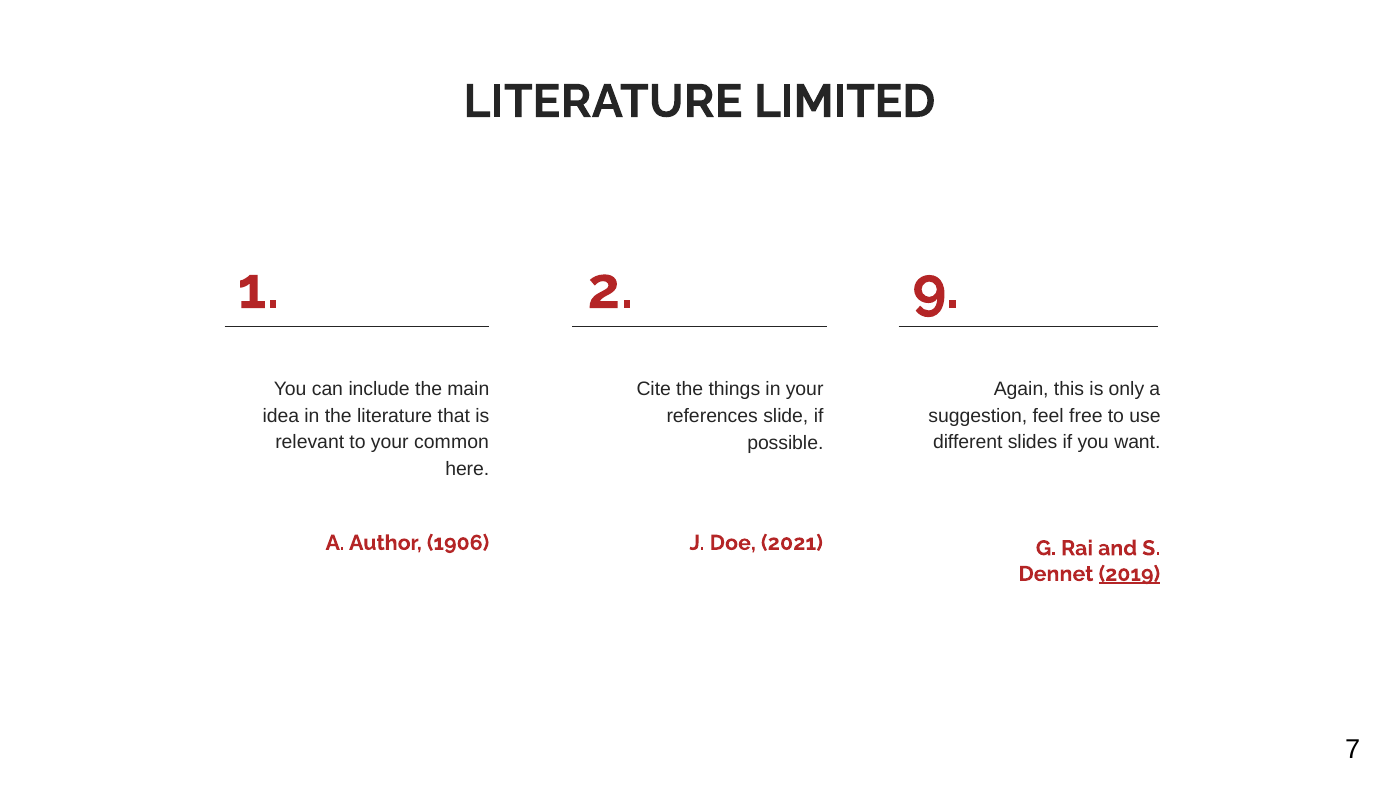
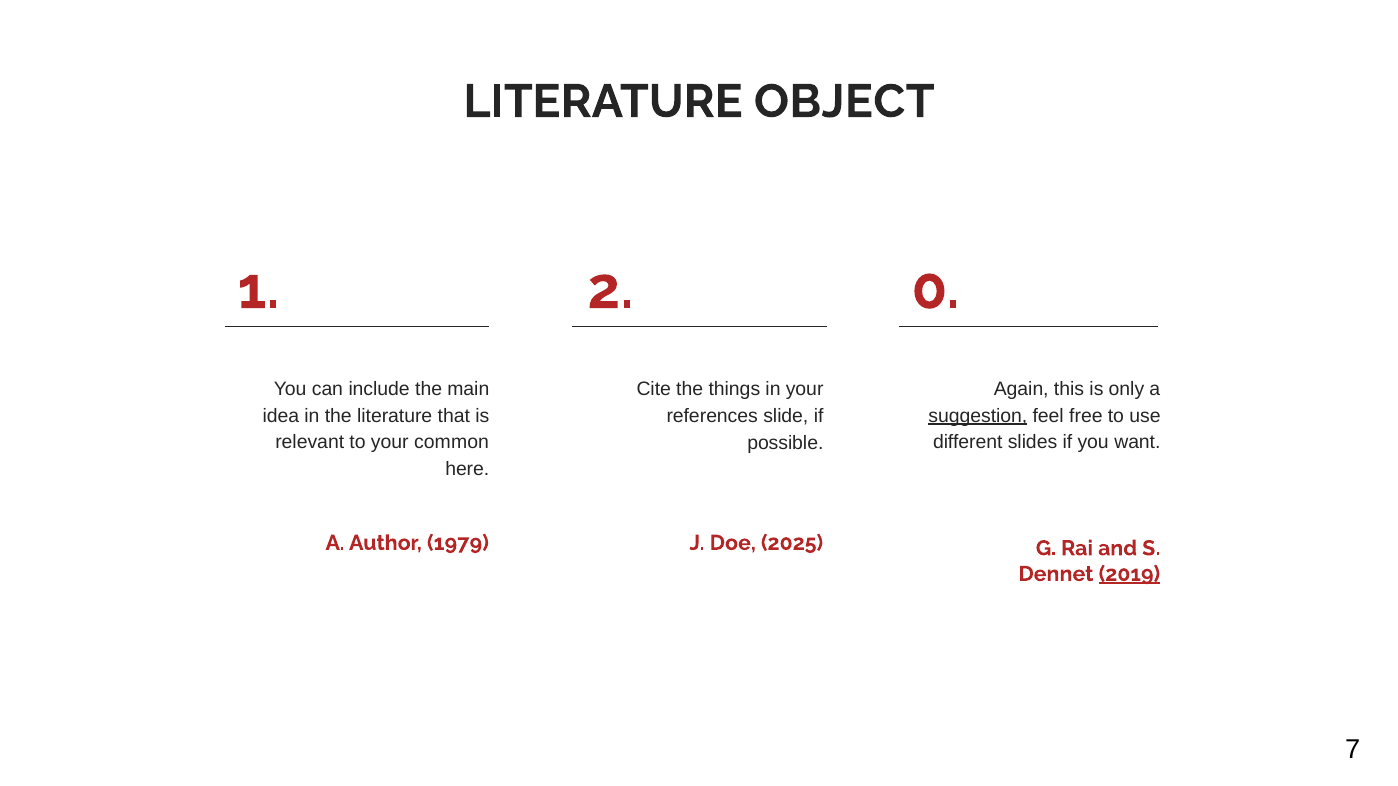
LIMITED: LIMITED -> OBJECT (844, 102)
9: 9 -> 0 (936, 289)
suggestion underline: none -> present (978, 416)
1906: 1906 -> 1979 (458, 543)
2021: 2021 -> 2025 (792, 543)
